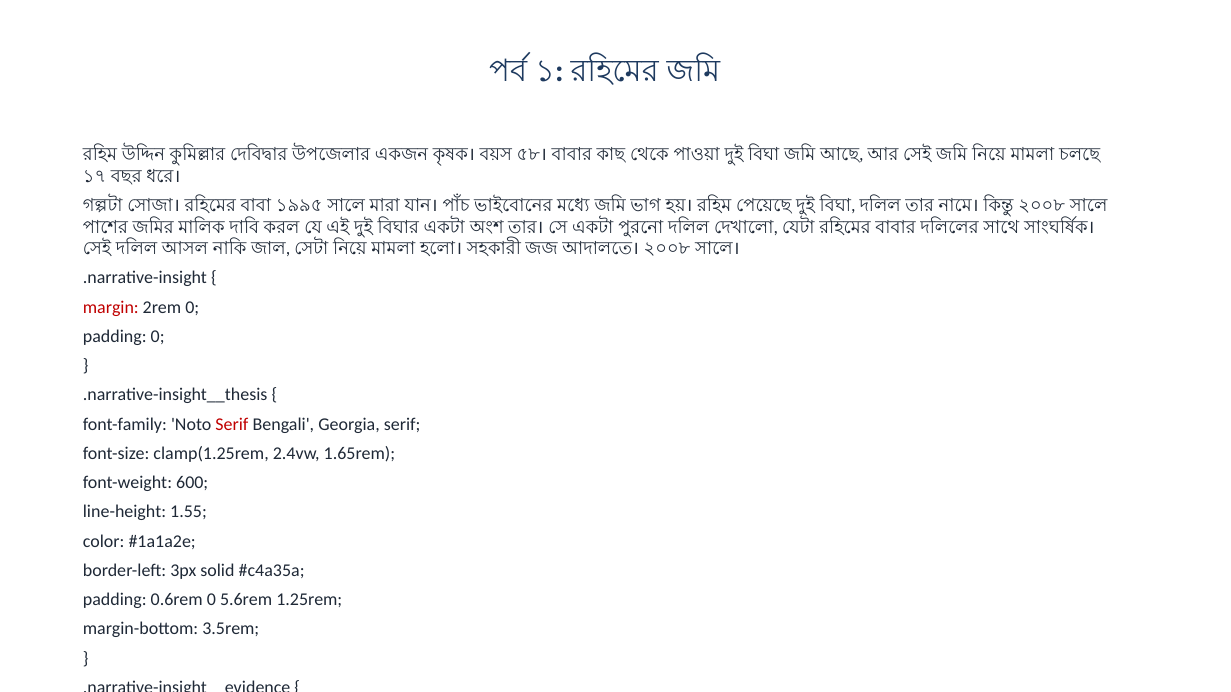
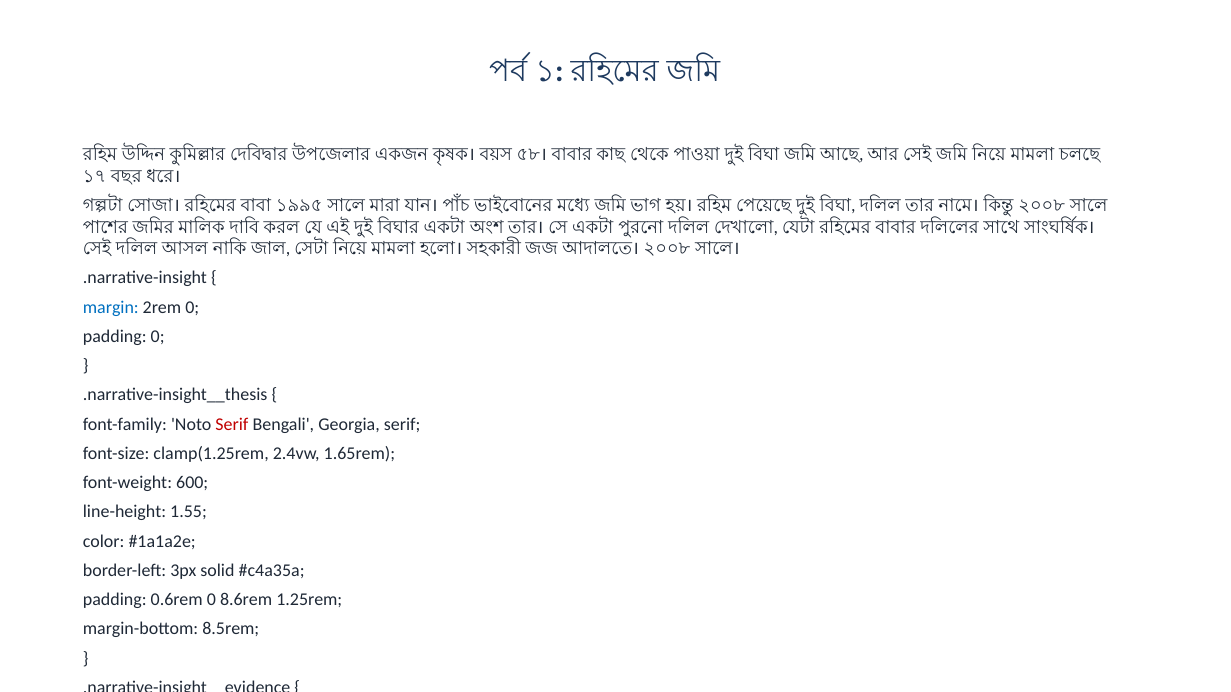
margin colour: red -> blue (111, 307)
5.6rem: 5.6rem -> 8.6rem (246, 600)
3.5rem: 3.5rem -> 8.5rem (231, 629)
